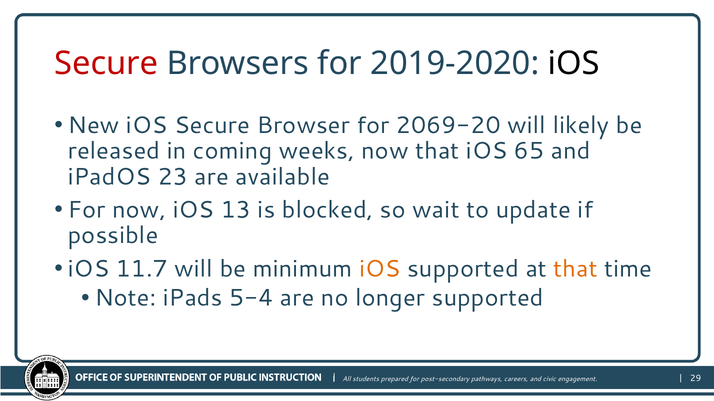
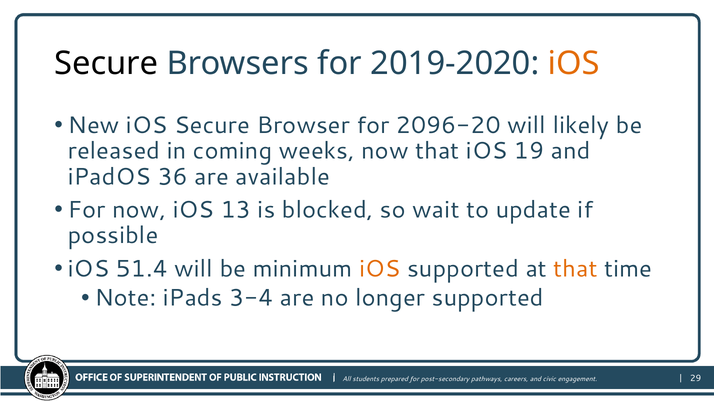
Secure colour: red -> black (106, 63)
iOS colour: black -> orange (574, 63)
2069-20: 2069-20 -> 2096-20 (448, 126)
65: 65 -> 19 (529, 151)
23: 23 -> 36 (173, 177)
11.7: 11.7 -> 51.4 (142, 269)
5-4: 5-4 -> 3-4 (251, 299)
